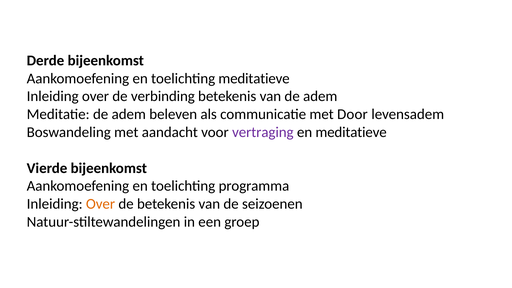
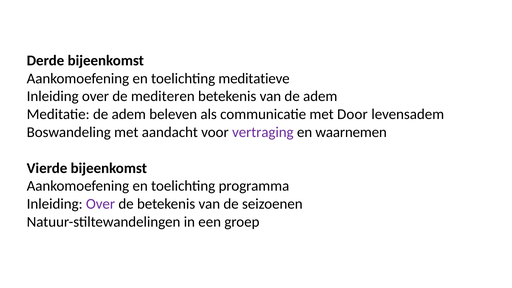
verbinding: verbinding -> mediteren (163, 96)
en meditatieve: meditatieve -> waarnemen (351, 132)
Over colour: orange -> purple (101, 204)
